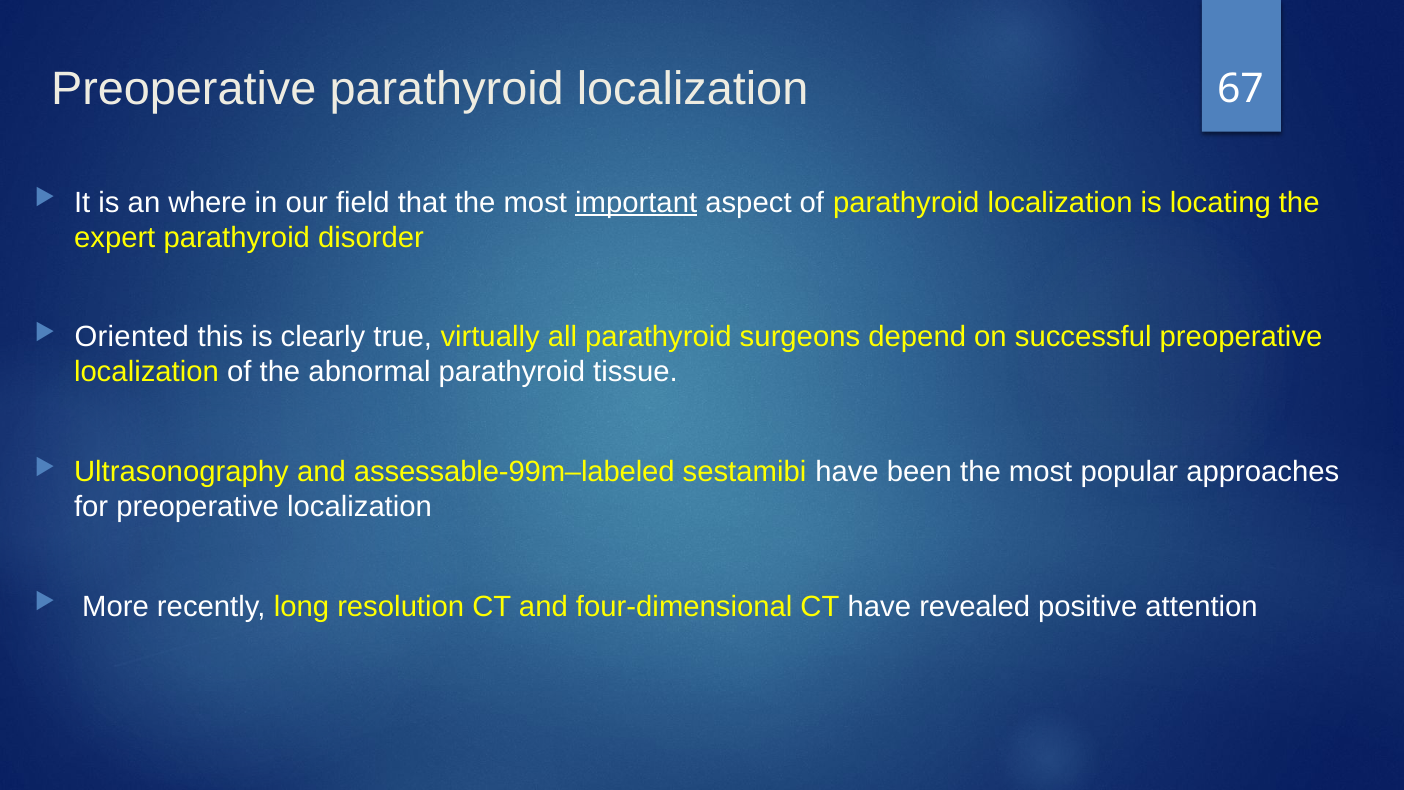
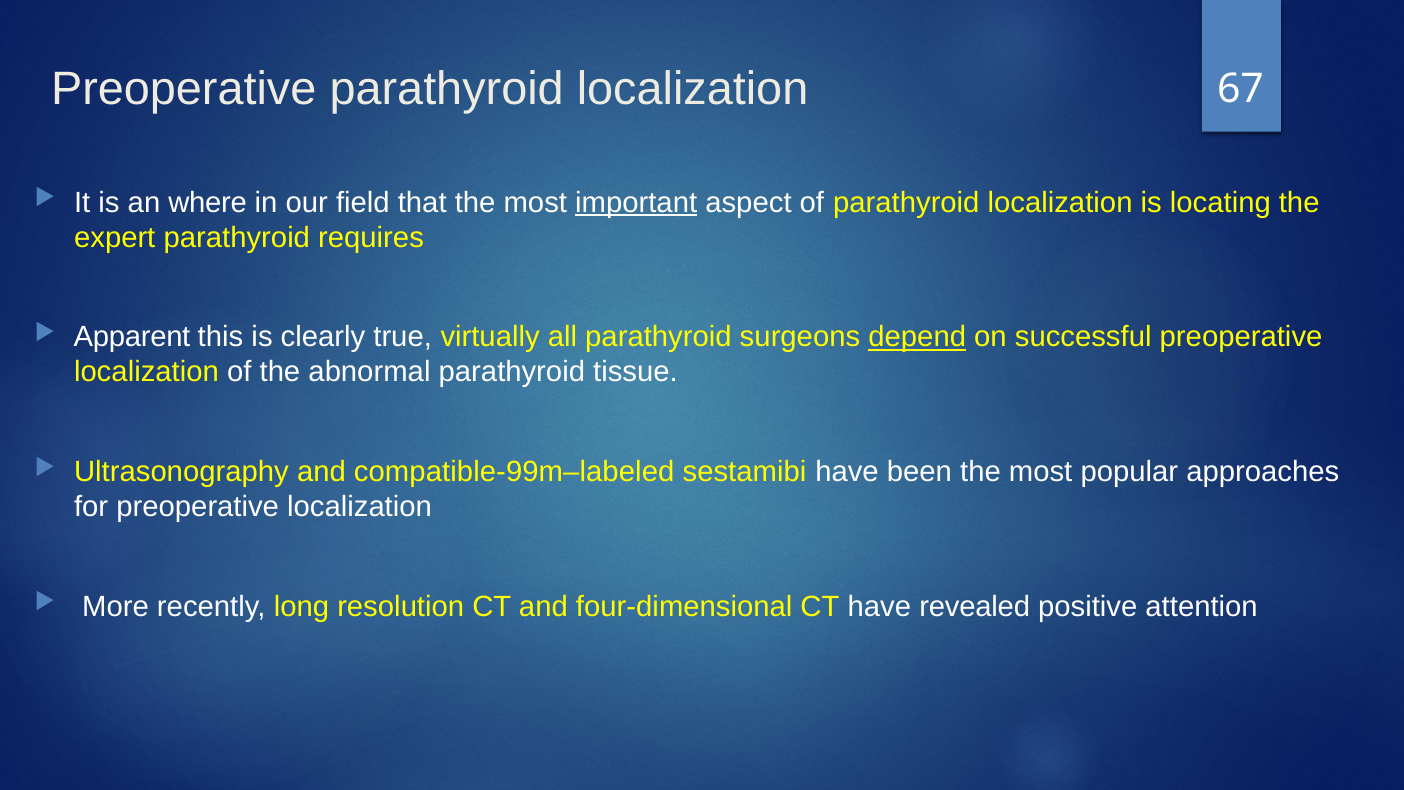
disorder: disorder -> requires (371, 238)
Oriented: Oriented -> Apparent (132, 337)
depend underline: none -> present (917, 337)
assessable-99m–labeled: assessable-99m–labeled -> compatible-99m–labeled (514, 472)
